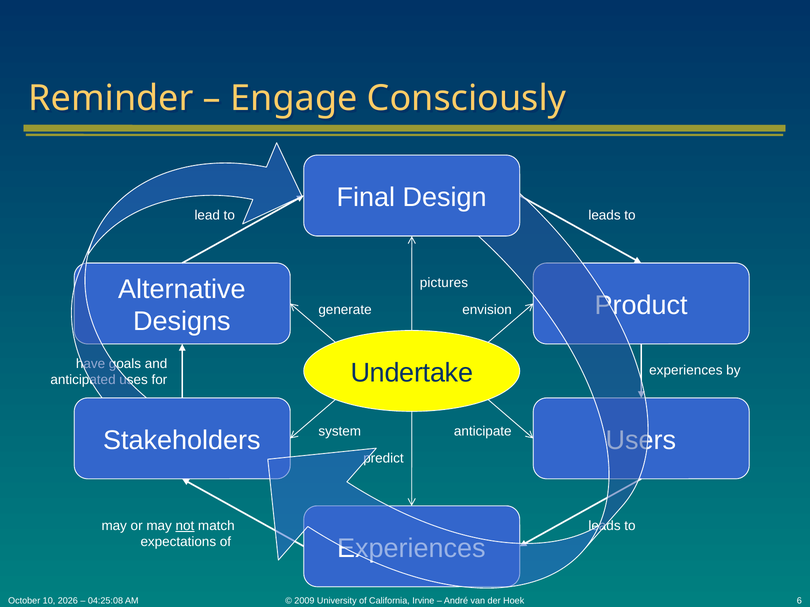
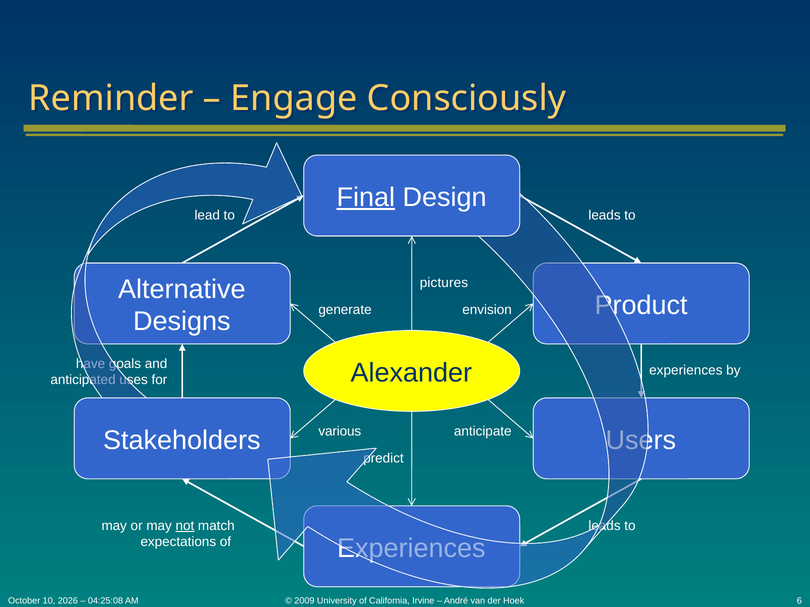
Final underline: none -> present (366, 198)
Undertake: Undertake -> Alexander (412, 373)
system: system -> various (340, 431)
